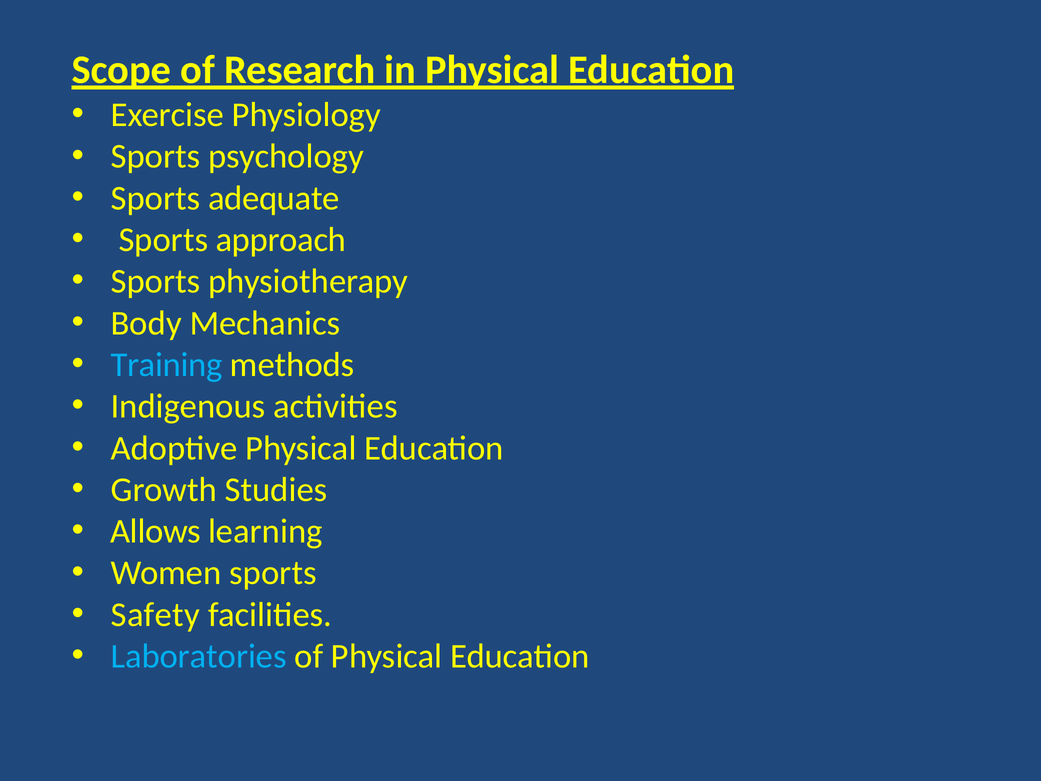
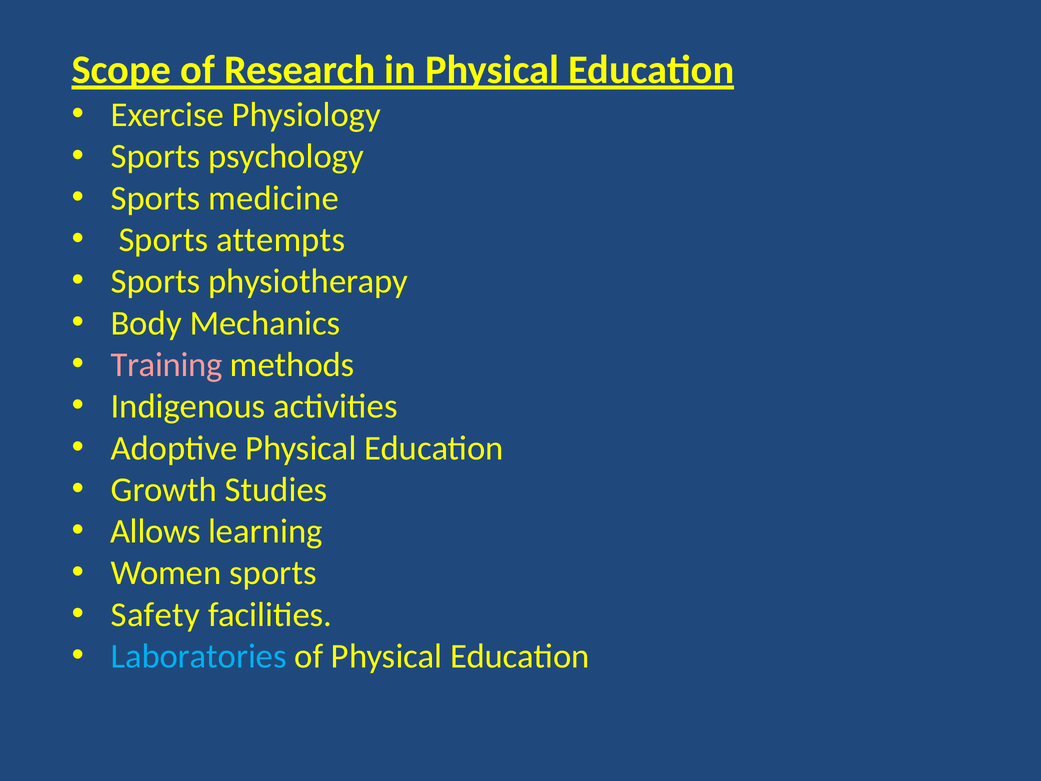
adequate: adequate -> medicine (274, 198)
approach: approach -> attempts (281, 240)
Training colour: light blue -> pink (167, 365)
